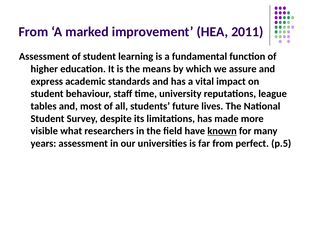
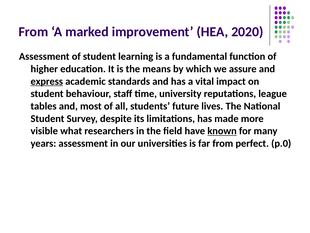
2011: 2011 -> 2020 (247, 32)
express underline: none -> present (47, 81)
p.5: p.5 -> p.0 (281, 143)
